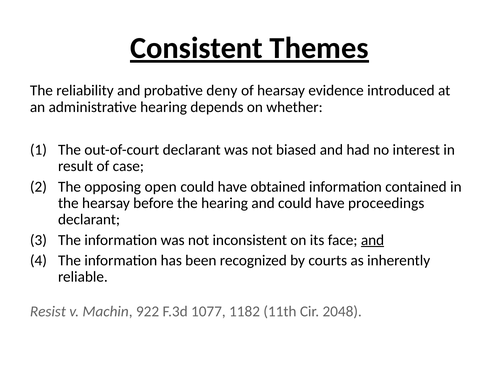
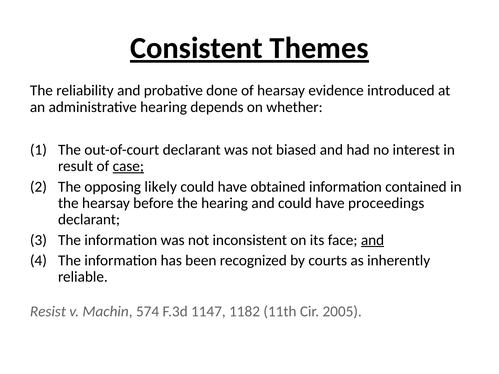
deny: deny -> done (222, 91)
case underline: none -> present (128, 166)
open: open -> likely (161, 187)
922: 922 -> 574 (148, 312)
1077: 1077 -> 1147 (208, 312)
2048: 2048 -> 2005 (342, 312)
